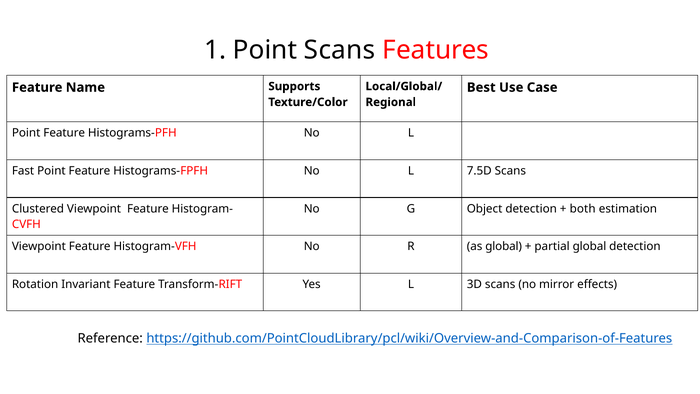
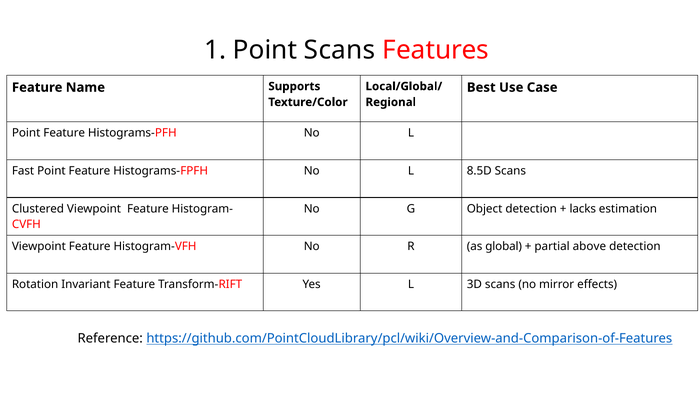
7.5D: 7.5D -> 8.5D (479, 171)
both: both -> lacks (583, 209)
partial global: global -> above (589, 246)
